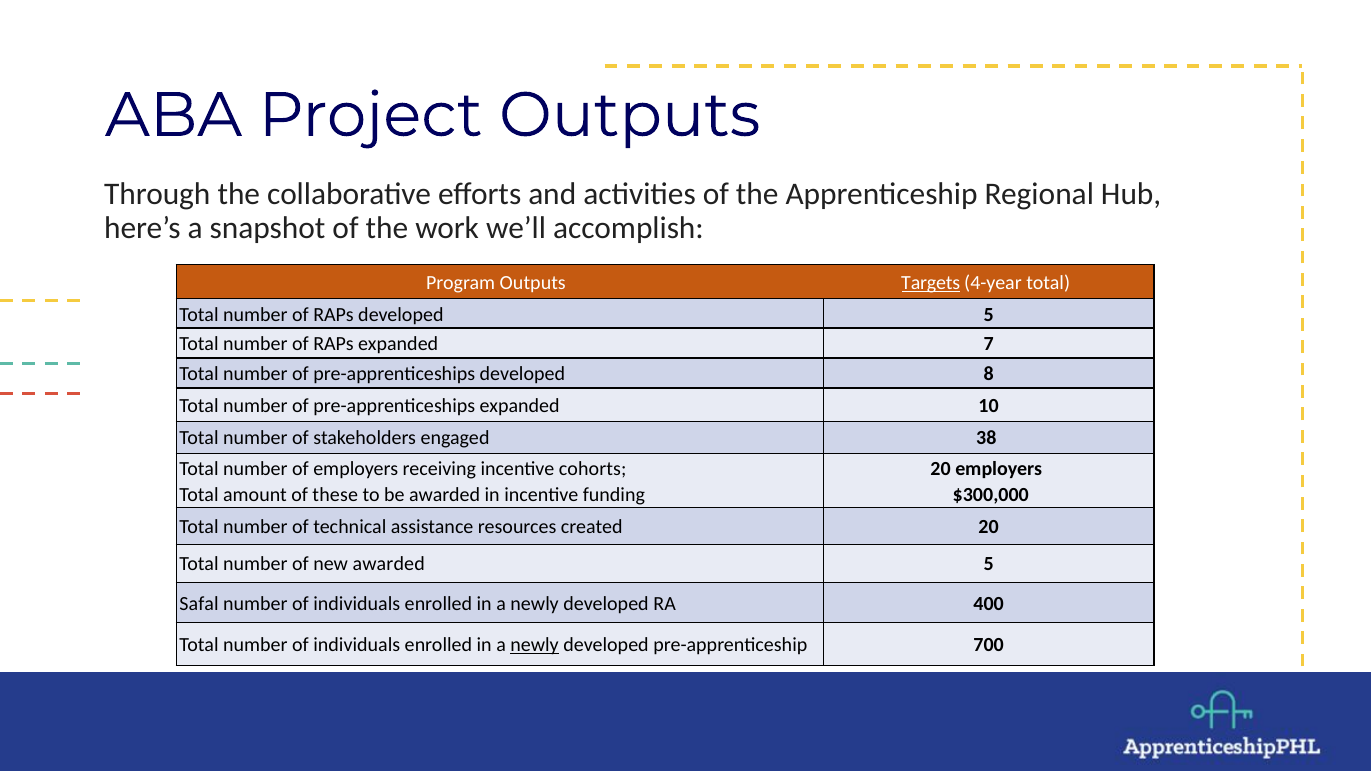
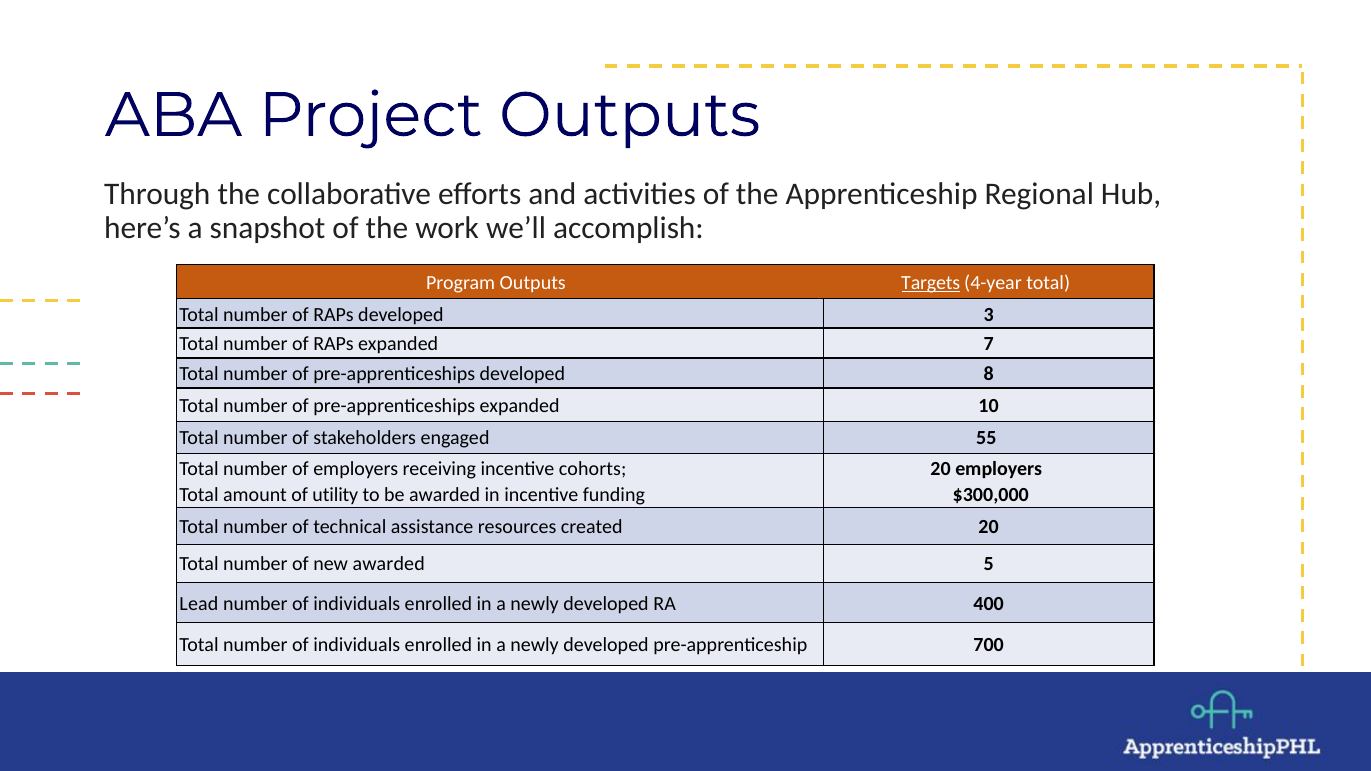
developed 5: 5 -> 3 (989, 315)
38: 38 -> 55 (986, 438)
these: these -> utility (335, 495)
Safal: Safal -> Lead (199, 604)
newly underline: present -> none (535, 645)
